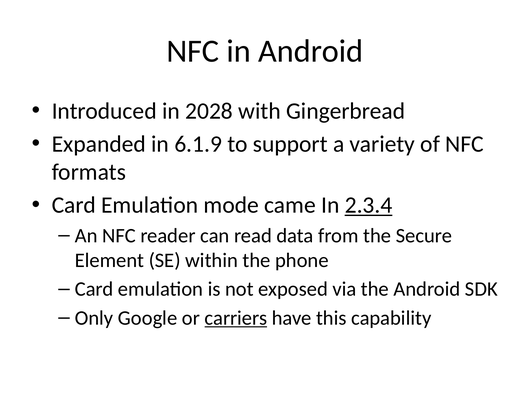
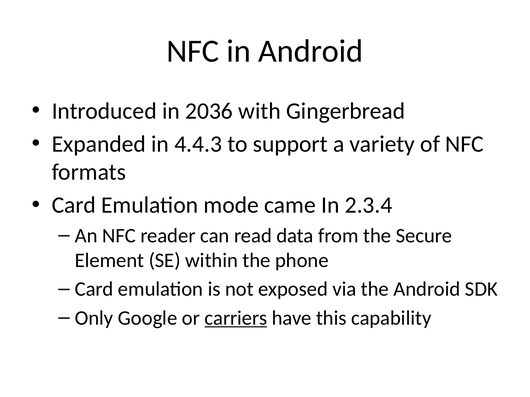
2028: 2028 -> 2036 (209, 111)
6.1.9: 6.1.9 -> 4.4.3 (198, 144)
2.3.4 underline: present -> none (369, 205)
